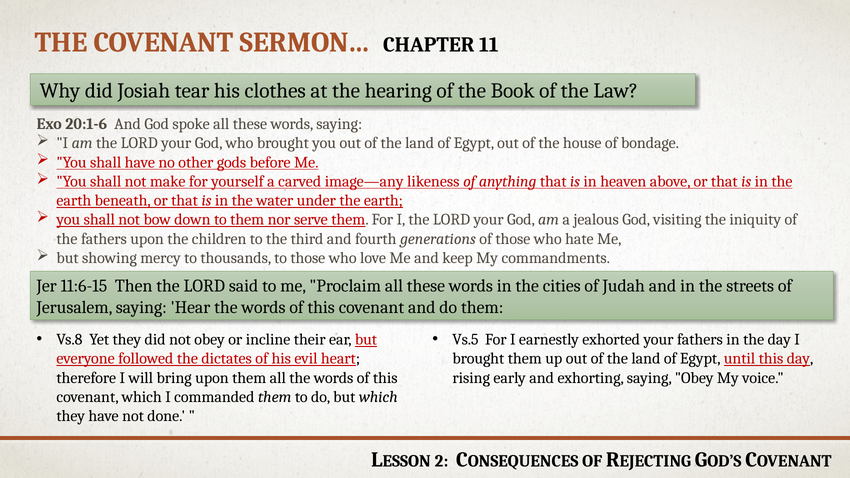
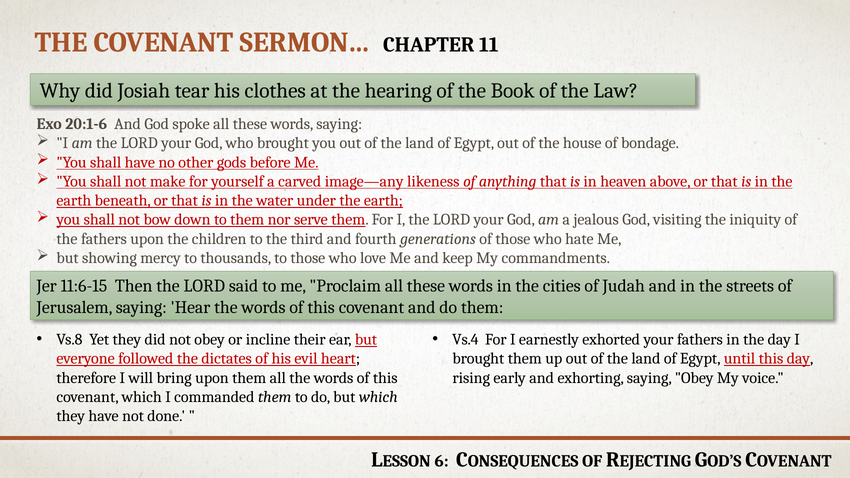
Vs.5: Vs.5 -> Vs.4 (465, 340)
2: 2 -> 6 (442, 461)
